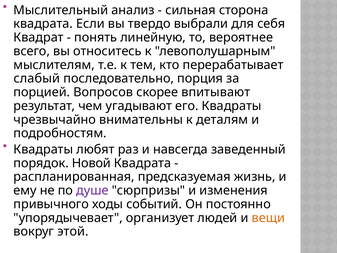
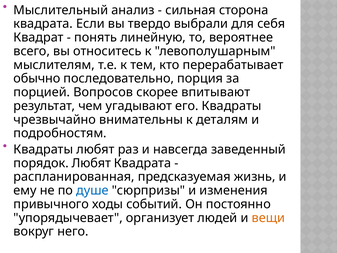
слабый: слабый -> обычно (37, 78)
порядок Новой: Новой -> Любят (91, 163)
душе colour: purple -> blue (92, 190)
этой: этой -> него (73, 231)
